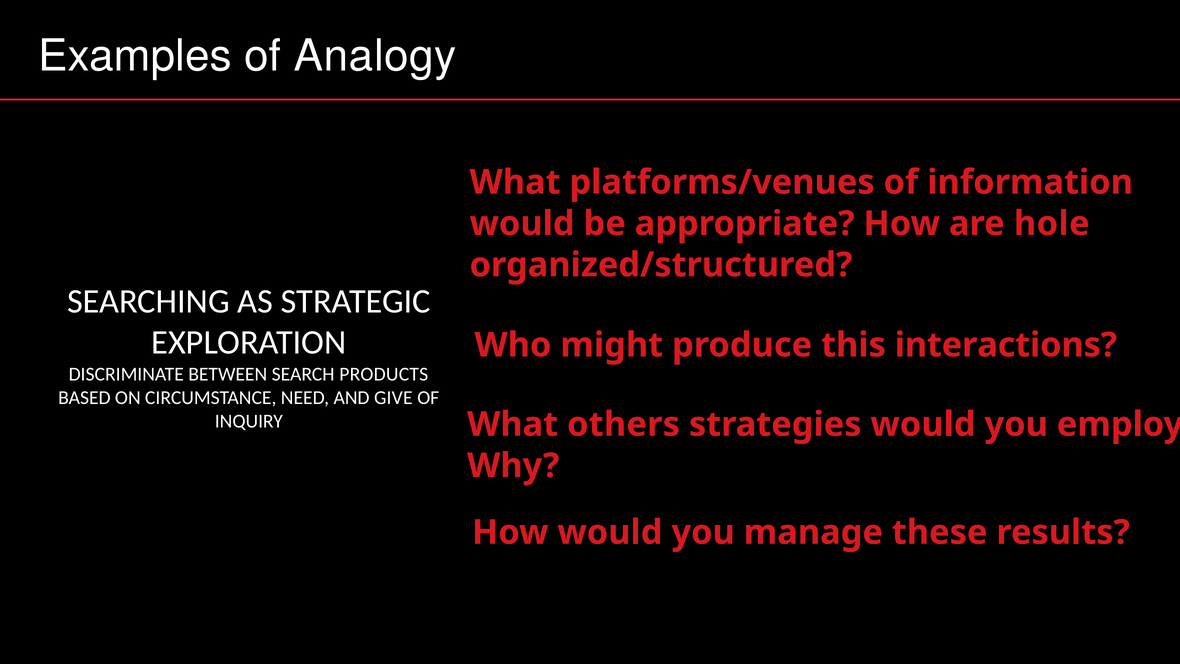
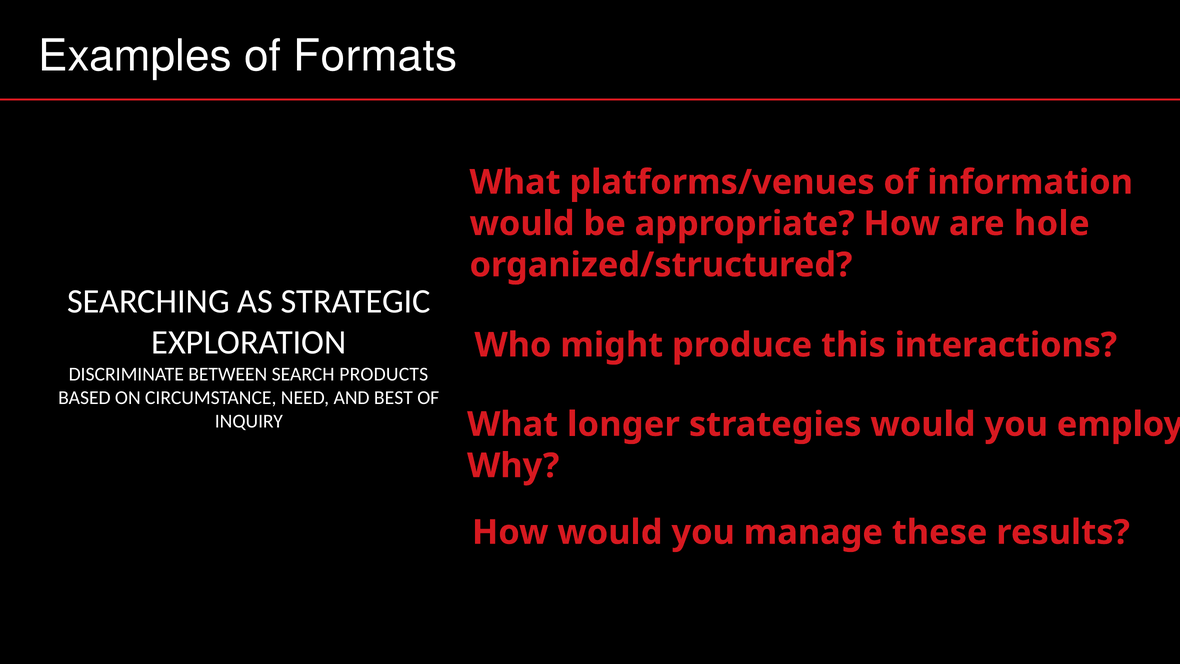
Analogy: Analogy -> Formats (375, 56)
GIVE: GIVE -> BEST (393, 398)
others: others -> longer (623, 424)
